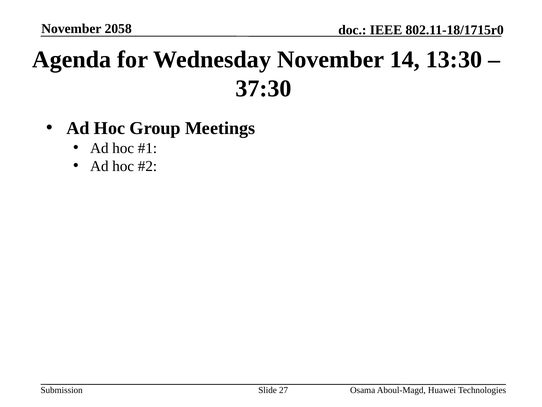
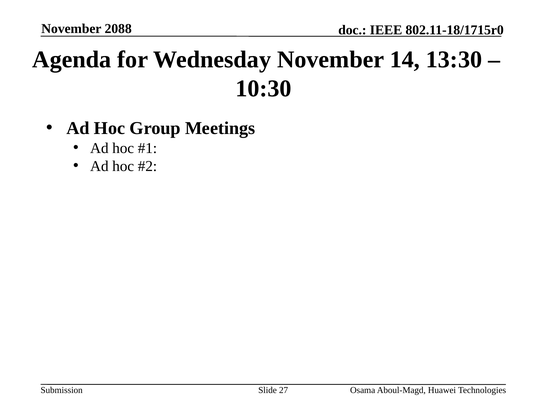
2058: 2058 -> 2088 (118, 29)
37:30: 37:30 -> 10:30 (263, 88)
